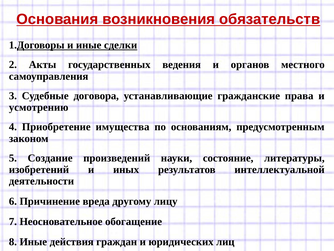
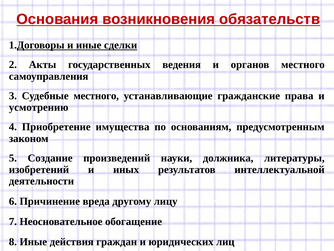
Судебные договора: договора -> местного (96, 96)
состояние: состояние -> должника (228, 158)
